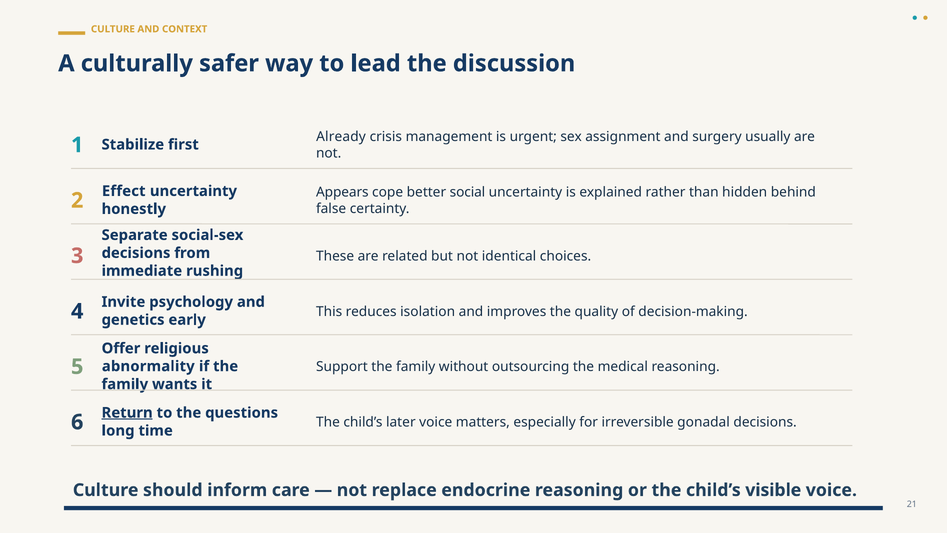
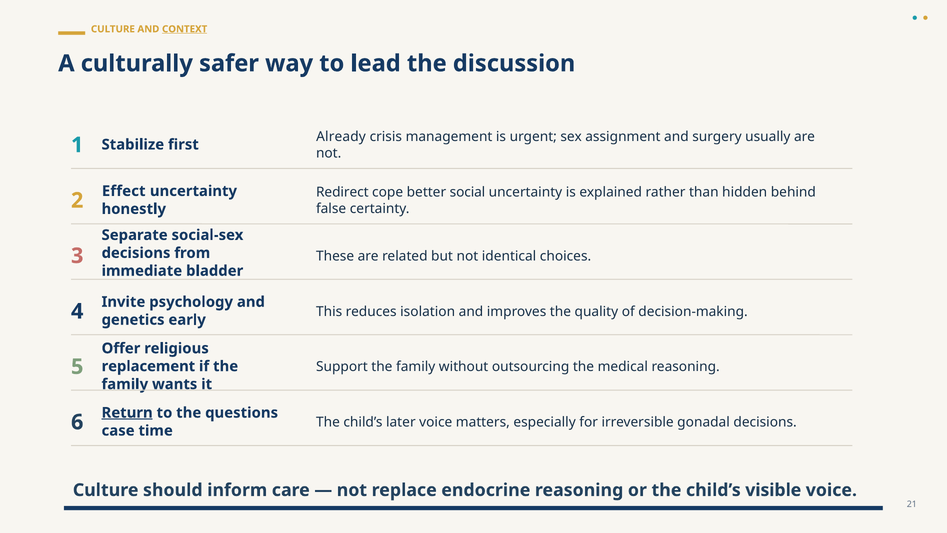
CONTEXT underline: none -> present (185, 29)
Appears: Appears -> Redirect (342, 192)
rushing: rushing -> bladder (215, 271)
abnormality: abnormality -> replacement (148, 366)
long: long -> case (118, 430)
